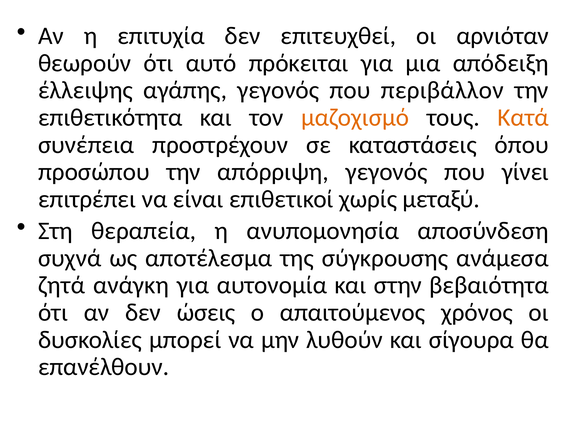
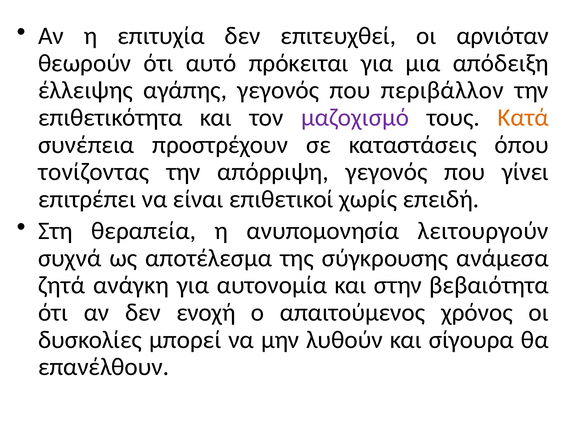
μαζοχισμό colour: orange -> purple (355, 117)
προσώπου: προσώπου -> τονίζοντας (94, 172)
μεταξύ: μεταξύ -> επειδή (441, 199)
αποσύνδεση: αποσύνδεση -> λειτουργούν (483, 231)
ώσεις: ώσεις -> ενοχή (206, 312)
